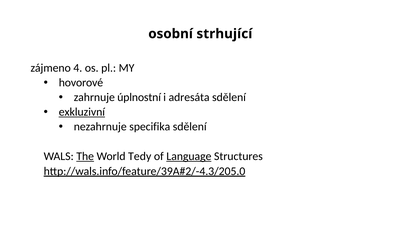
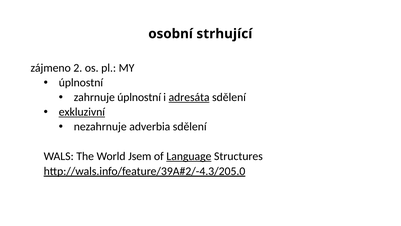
4: 4 -> 2 (78, 68)
hovorové: hovorové -> úplnostní (81, 82)
adresáta underline: none -> present (189, 97)
specifika: specifika -> adverbia (150, 127)
The underline: present -> none (85, 156)
Tedy: Tedy -> Jsem (140, 156)
